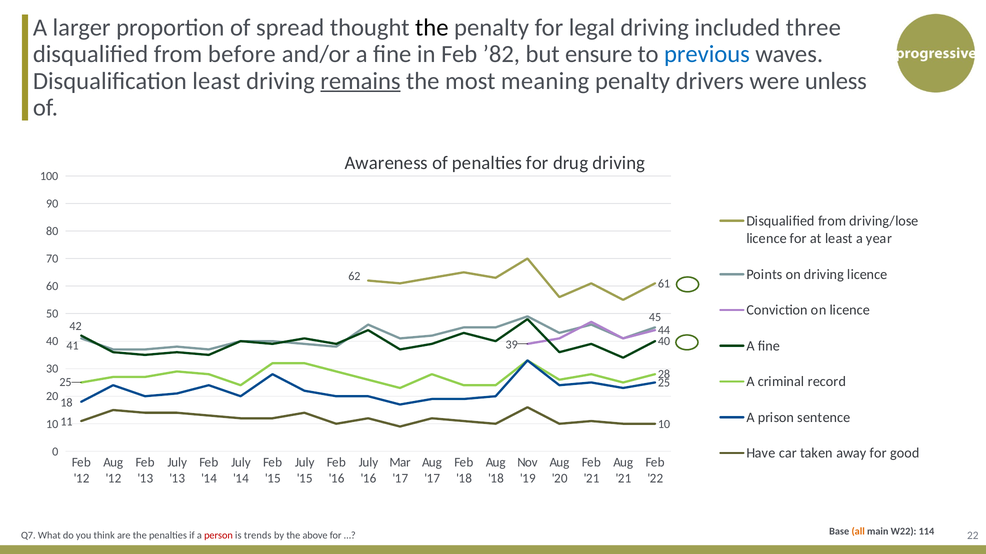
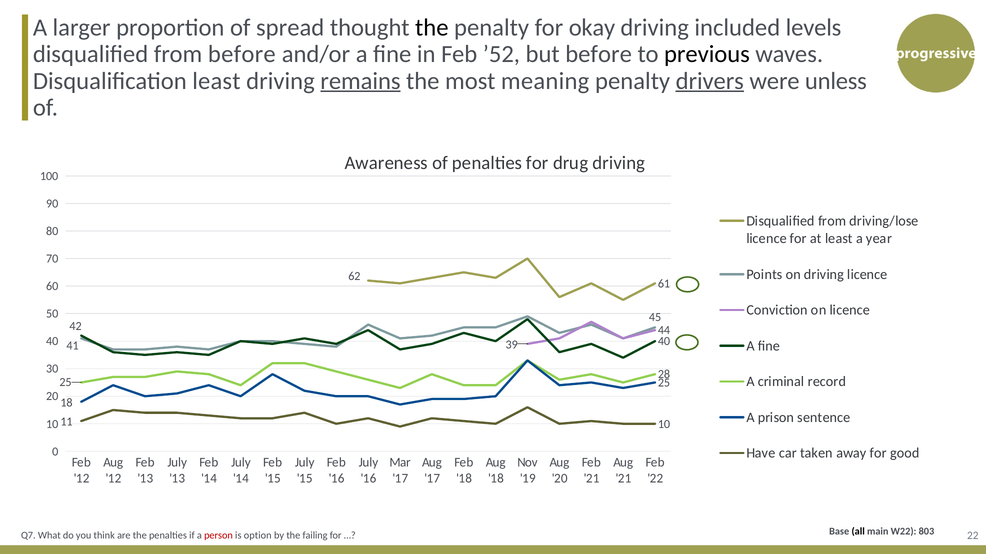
legal: legal -> okay (592, 28)
three: three -> levels (814, 28)
’82: ’82 -> ’52 (501, 54)
but ensure: ensure -> before (599, 54)
previous colour: blue -> black (707, 54)
drivers underline: none -> present (710, 81)
all colour: orange -> black (858, 532)
114: 114 -> 803 (926, 532)
trends: trends -> option (258, 536)
above: above -> failing (315, 536)
